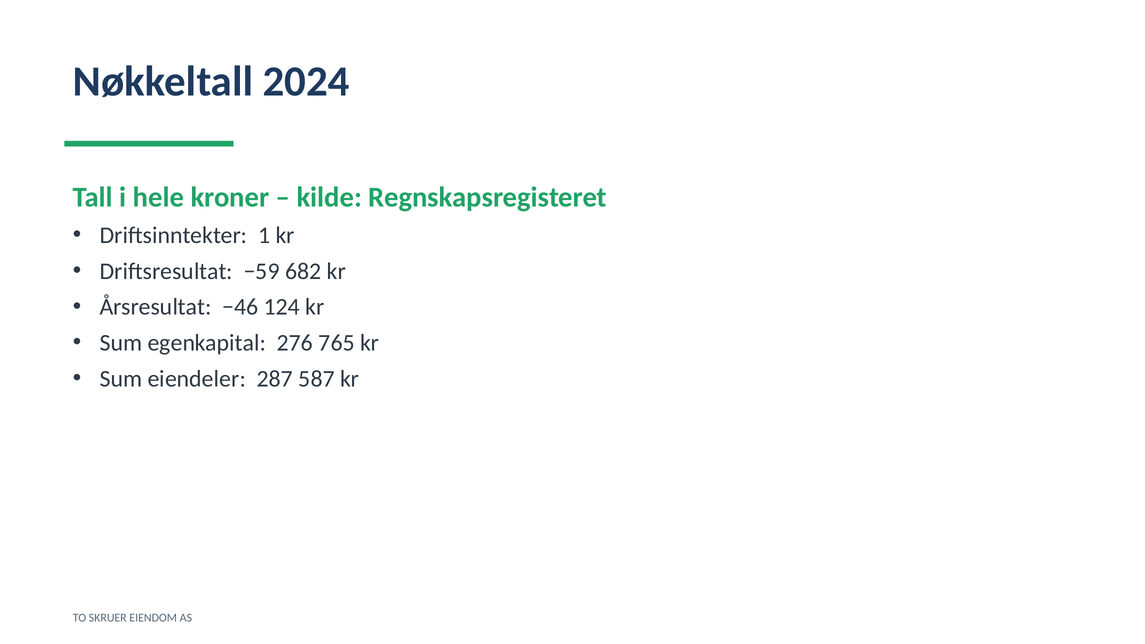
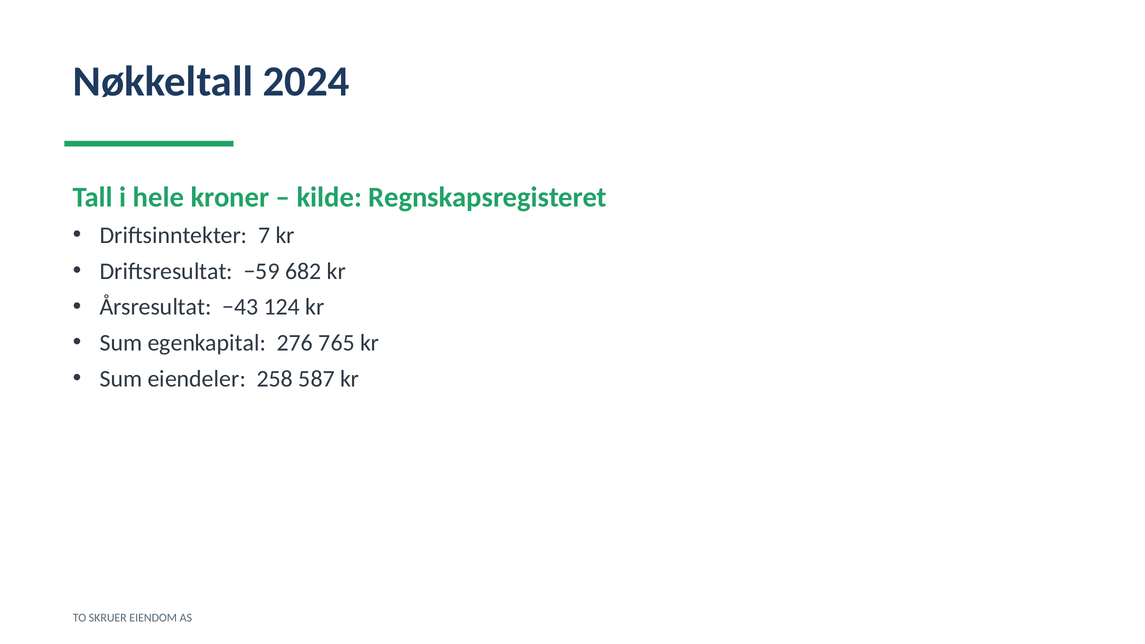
1: 1 -> 7 (264, 235)
−46: −46 -> −43 (240, 307)
287: 287 -> 258 (275, 379)
